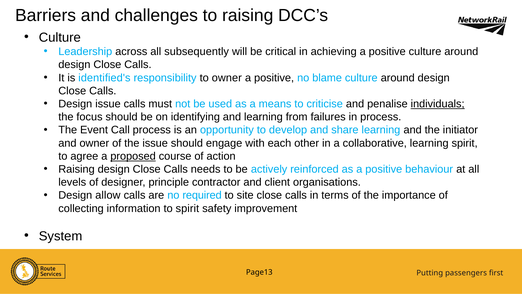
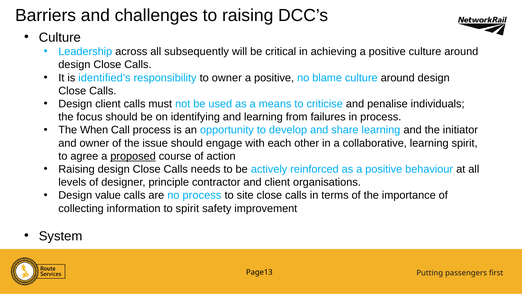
Design issue: issue -> client (108, 104)
individuals underline: present -> none (438, 104)
Event: Event -> When (94, 130)
allow: allow -> value (108, 195)
no required: required -> process (202, 195)
